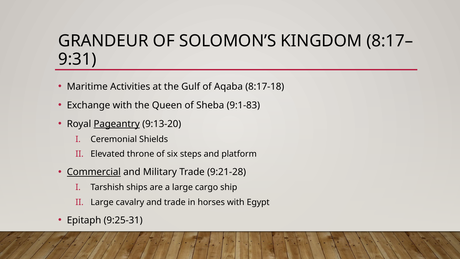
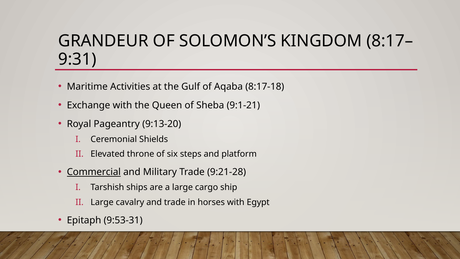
9:1-83: 9:1-83 -> 9:1-21 (243, 105)
Pageantry underline: present -> none (117, 124)
9:25-31: 9:25-31 -> 9:53-31 (123, 220)
